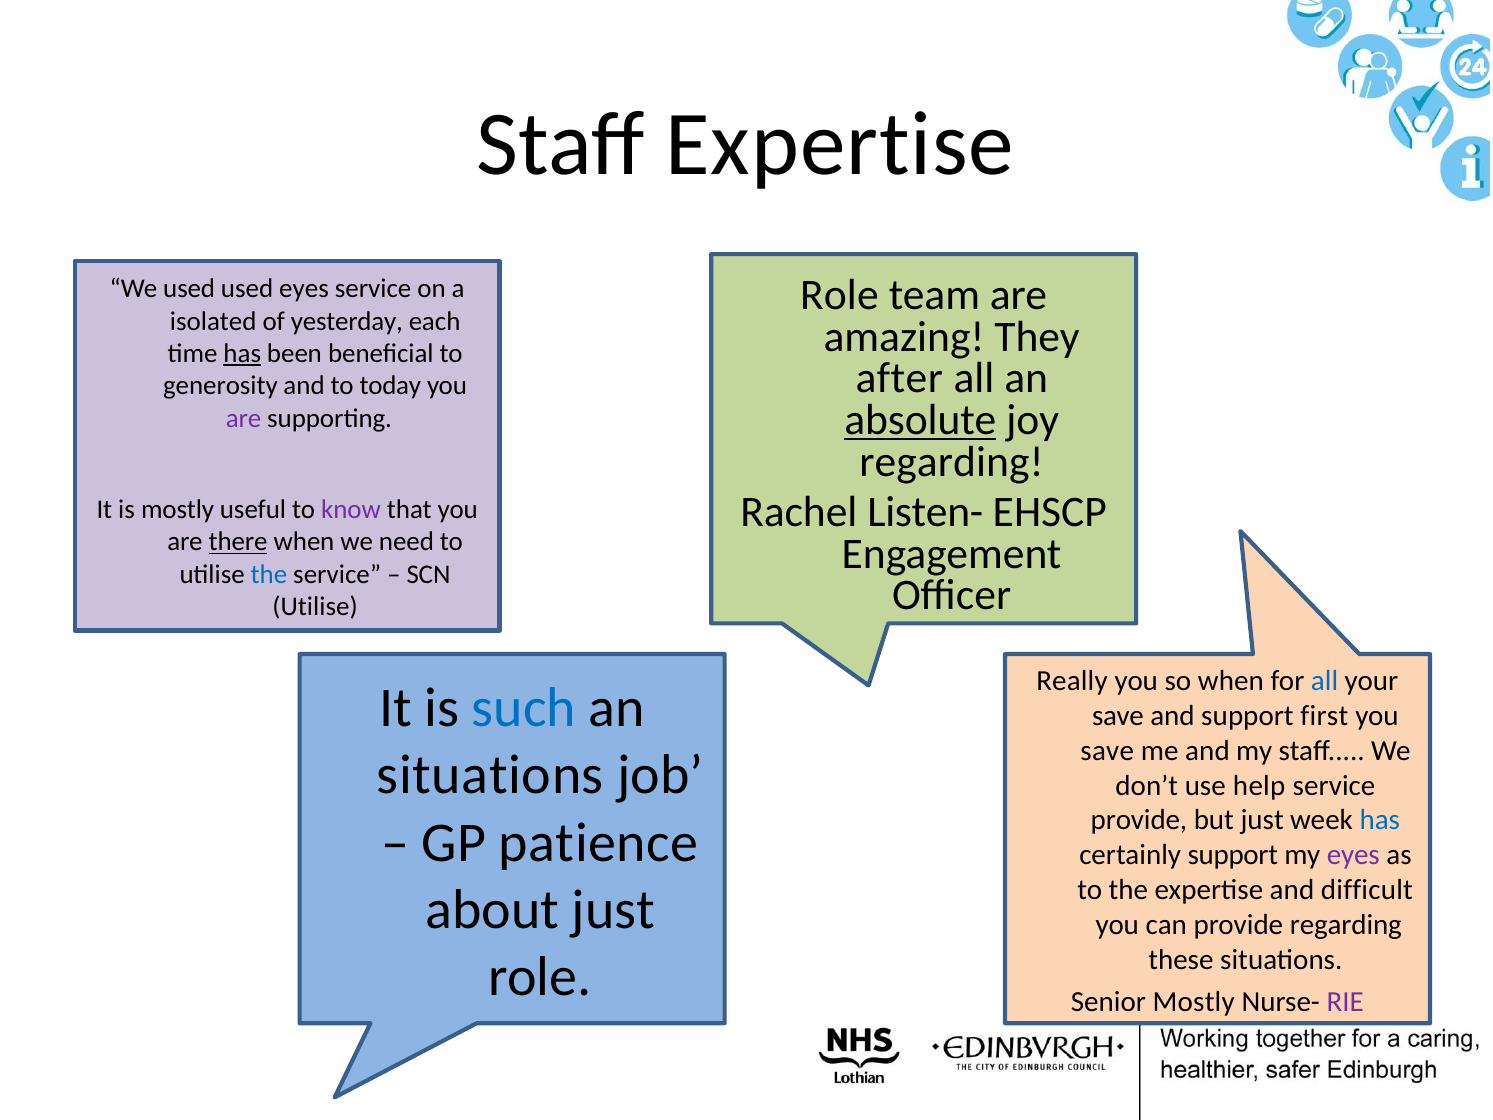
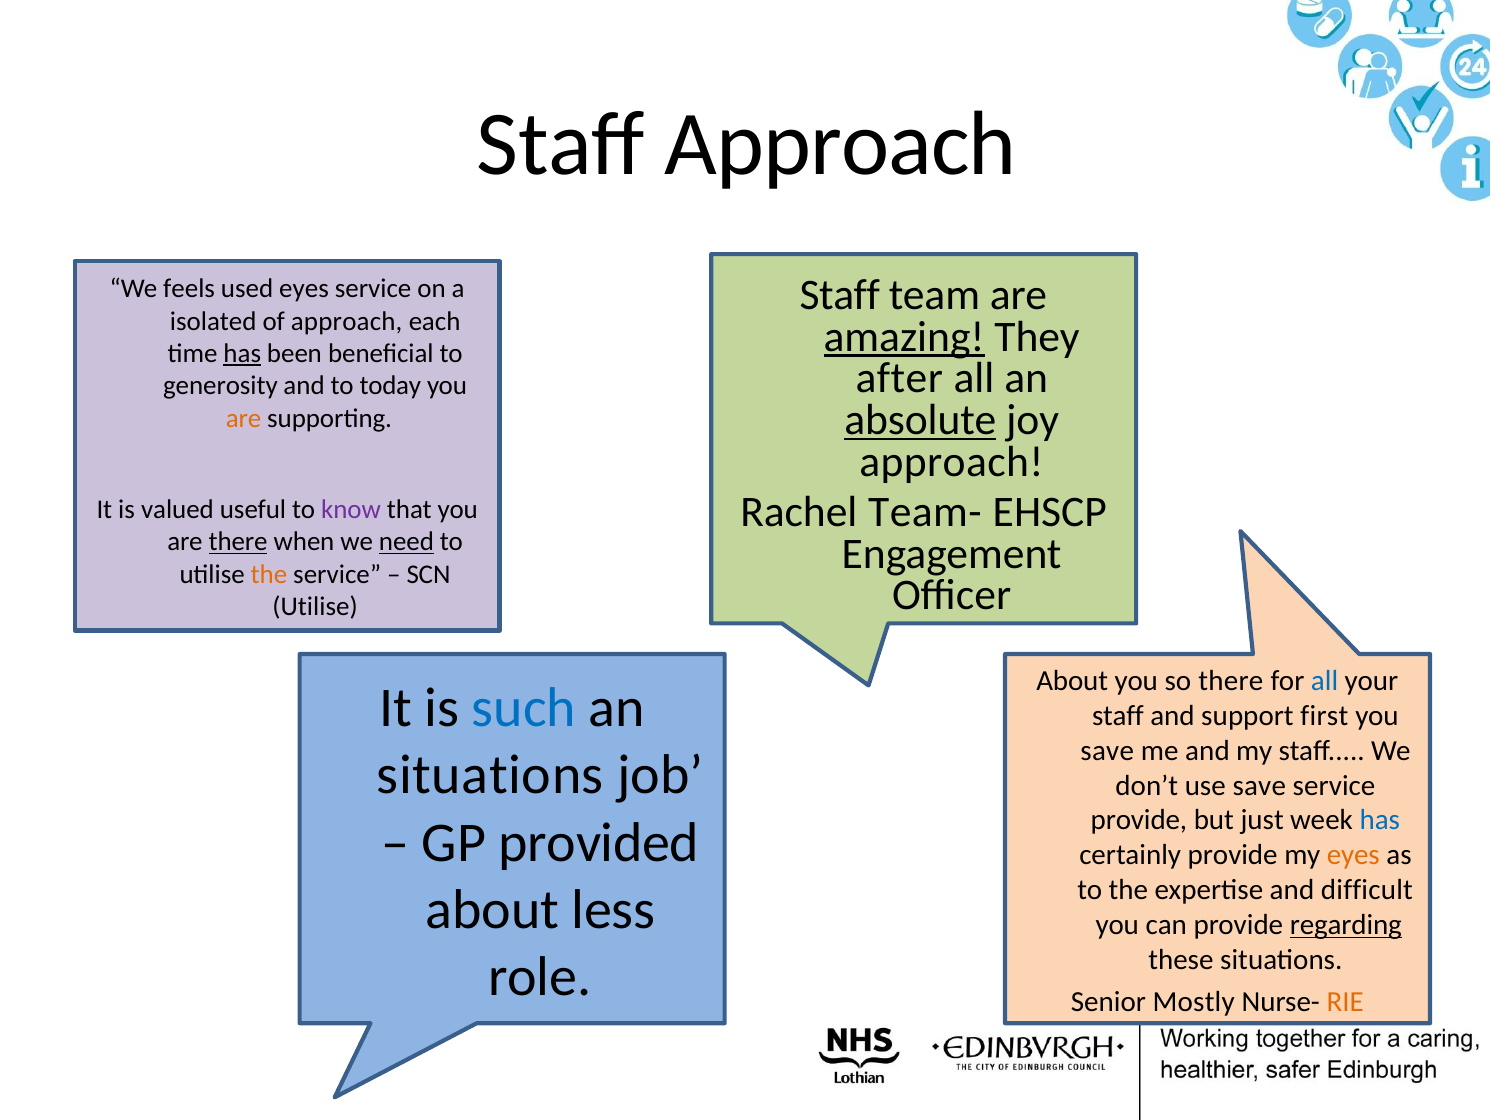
Staff Expertise: Expertise -> Approach (841, 145)
Role: Role -> Staff (840, 295)
We used: used -> feels (189, 289)
of yesterday: yesterday -> approach (347, 321)
amazing underline: none -> present (904, 337)
are colour: purple -> orange (244, 418)
regarding: regarding -> approach (951, 462)
Listen-: Listen- -> Team- (925, 512)
is mostly: mostly -> valued (177, 510)
need underline: none -> present (406, 542)
the colour: blue -> orange (269, 574)
Really: Really -> About (1072, 681)
so when: when -> there (1231, 681)
save: save -> staff (1118, 716)
use help: help -> save (1259, 785)
patience: patience -> provided (599, 842)
certainly support: support -> provide (1233, 855)
eyes colour: purple -> orange (1353, 855)
about just: just -> less (614, 910)
regarding underline: none -> present (1346, 925)
RIE colour: purple -> orange (1345, 1002)
